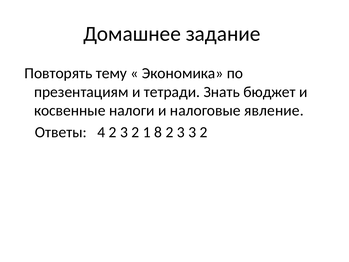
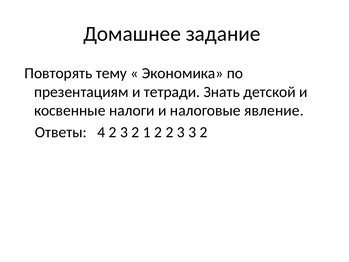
бюджет: бюджет -> детской (270, 92)
1 8: 8 -> 2 (158, 132)
